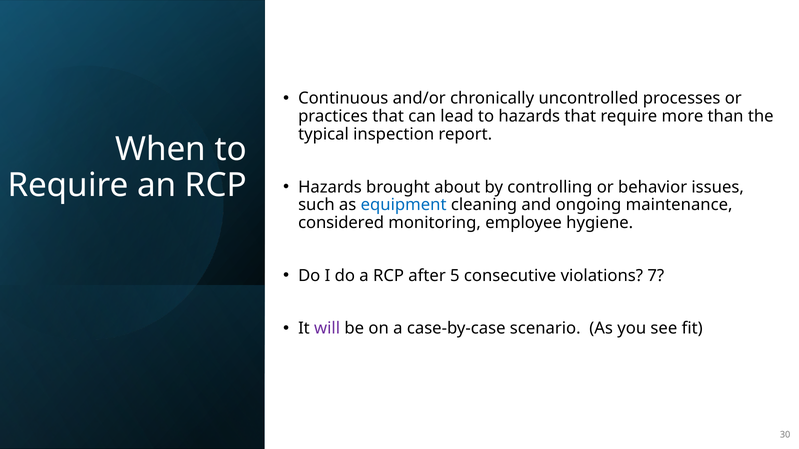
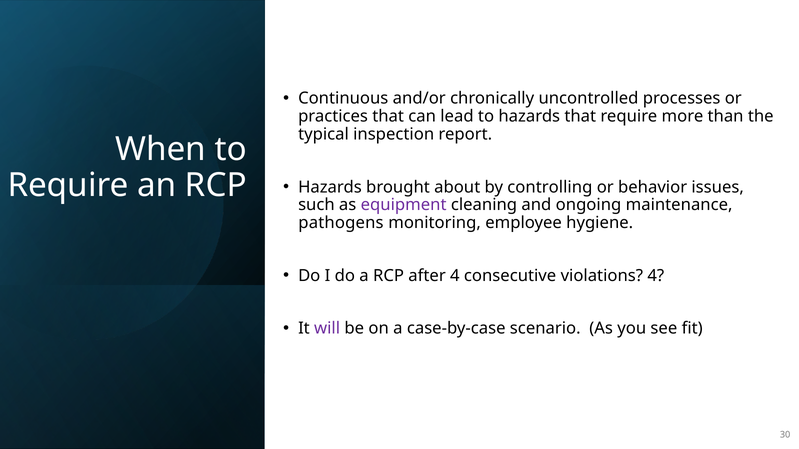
equipment colour: blue -> purple (404, 205)
considered: considered -> pathogens (341, 223)
after 5: 5 -> 4 (455, 276)
violations 7: 7 -> 4 (656, 276)
